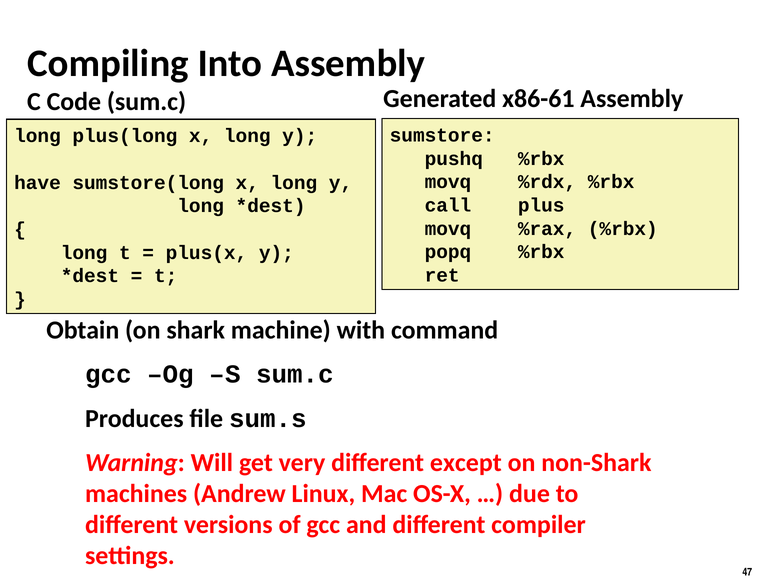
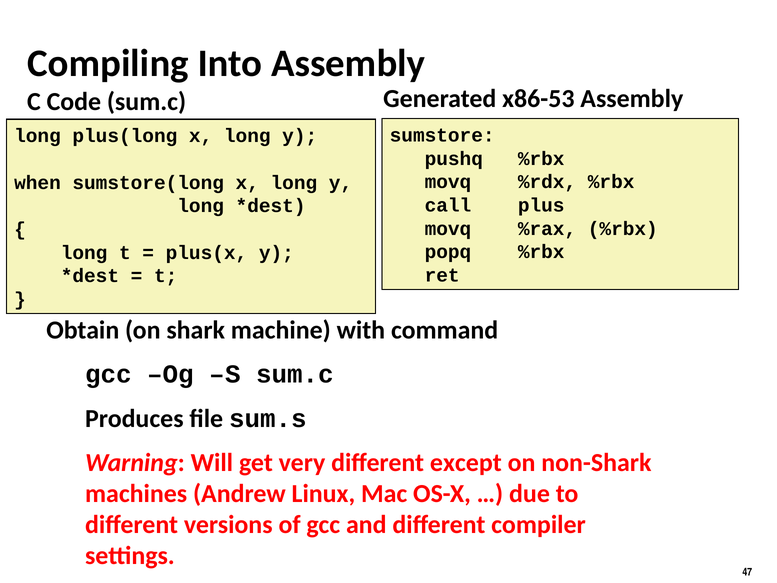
x86-61: x86-61 -> x86-53 (538, 99)
have: have -> when (37, 183)
